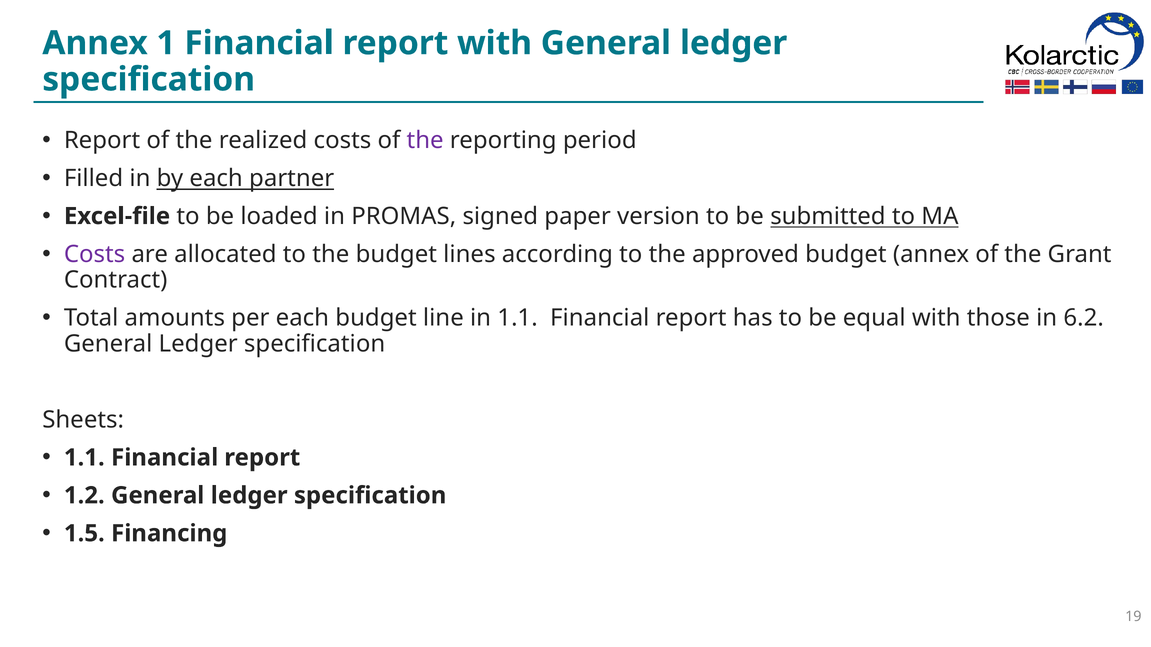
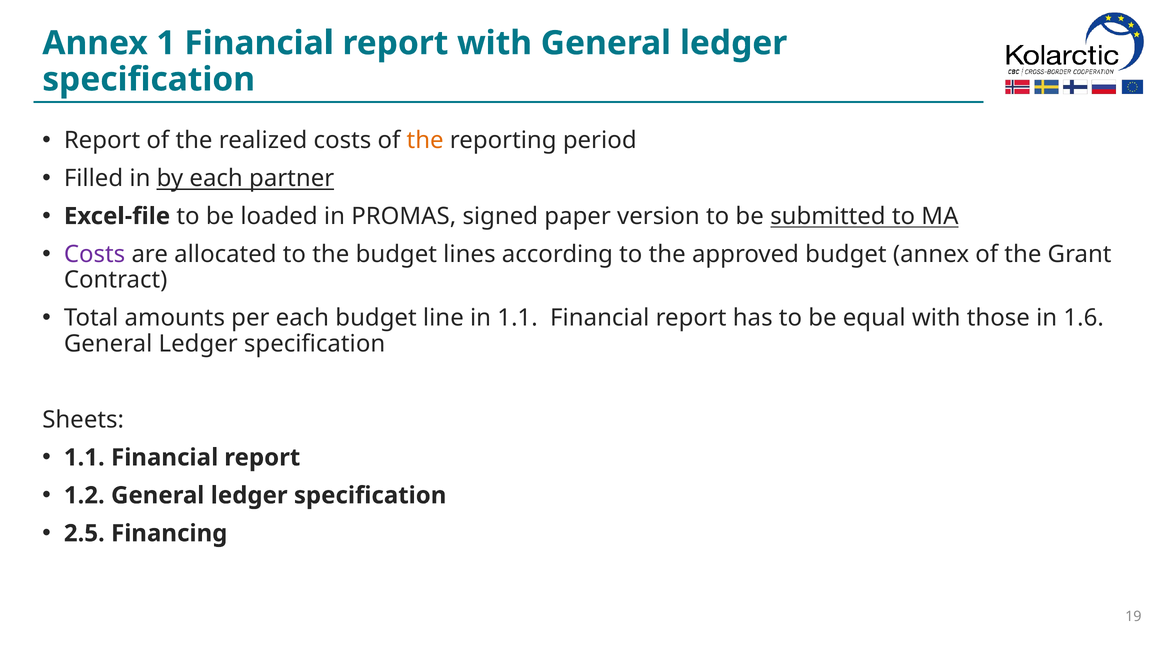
the colour: purple -> orange (425, 140)
6.2: 6.2 -> 1.6 (1084, 318)
1.5: 1.5 -> 2.5 (84, 534)
